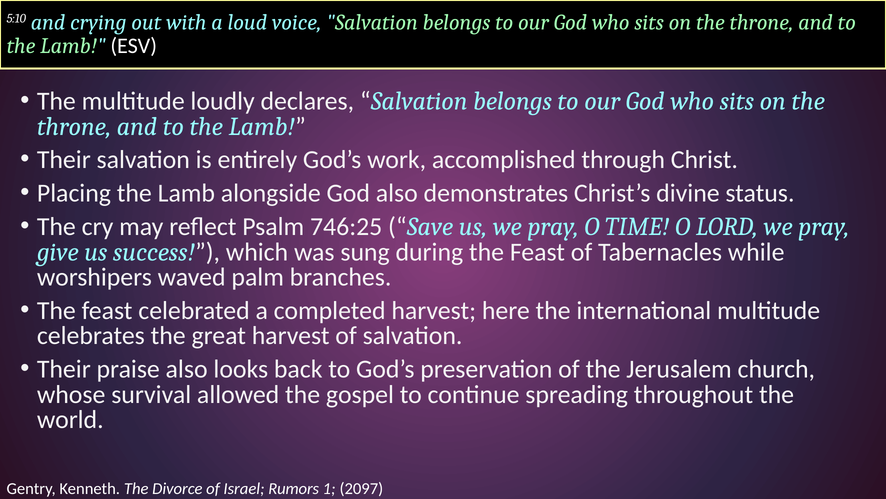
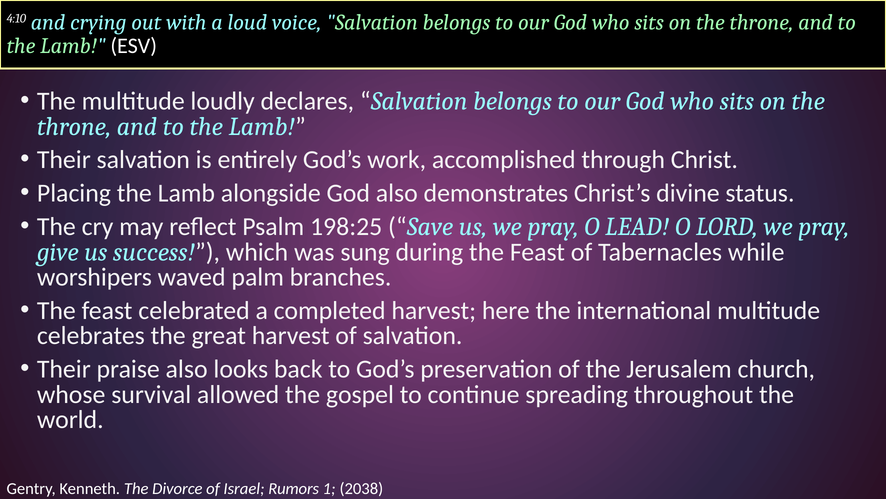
5:10: 5:10 -> 4:10 (16, 19)
746:25: 746:25 -> 198:25 (346, 227)
TIME: TIME -> LEAD (637, 227)
2097: 2097 -> 2038 (361, 488)
